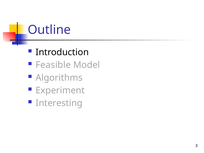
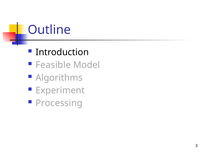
Interesting: Interesting -> Processing (59, 103)
